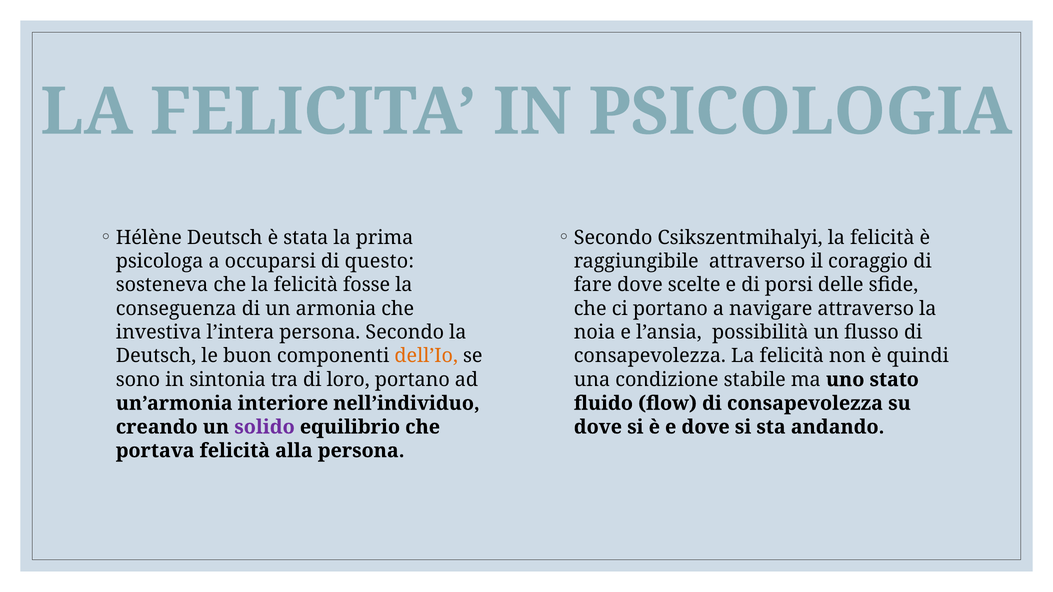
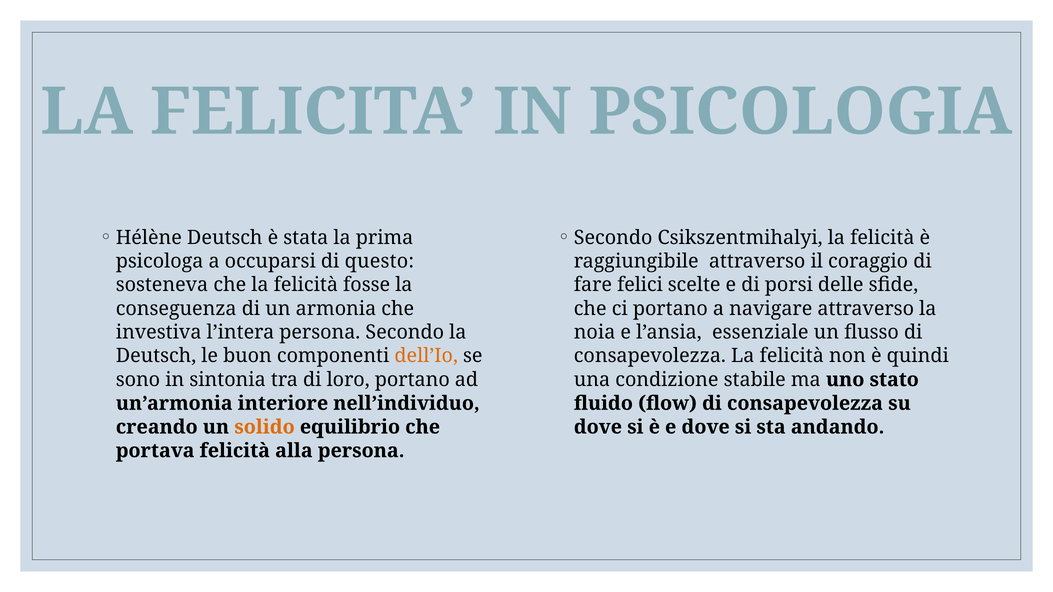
fare dove: dove -> felici (640, 285)
possibilità: possibilità -> essenziale (760, 332)
solido colour: purple -> orange (264, 427)
